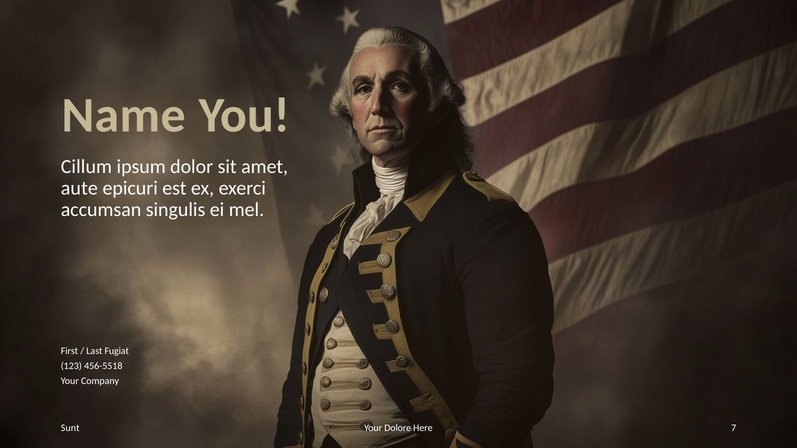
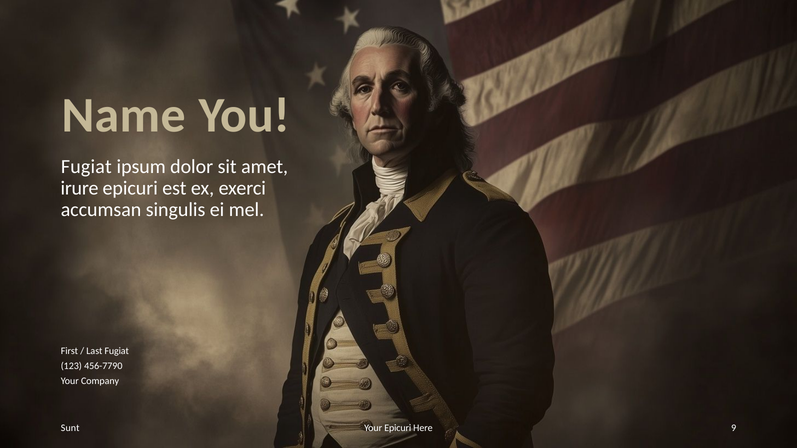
Cillum: Cillum -> Fugiat (86, 167)
aute: aute -> irure (80, 188)
456-5518: 456-5518 -> 456-7790 (103, 366)
Your Dolore: Dolore -> Epicuri (398, 428)
7: 7 -> 9 (734, 428)
